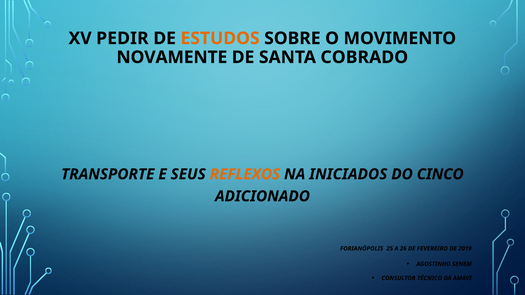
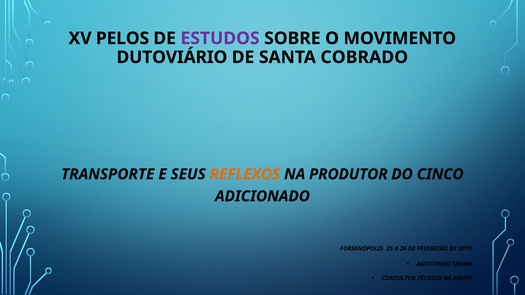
PEDIR: PEDIR -> PELOS (123, 38)
ESTUDOS colour: orange -> purple (220, 38)
NOVAMENTE: NOVAMENTE -> DUTOVIÁRIO (172, 57)
INICIADOS: INICIADOS -> PRODUTOR (348, 174)
